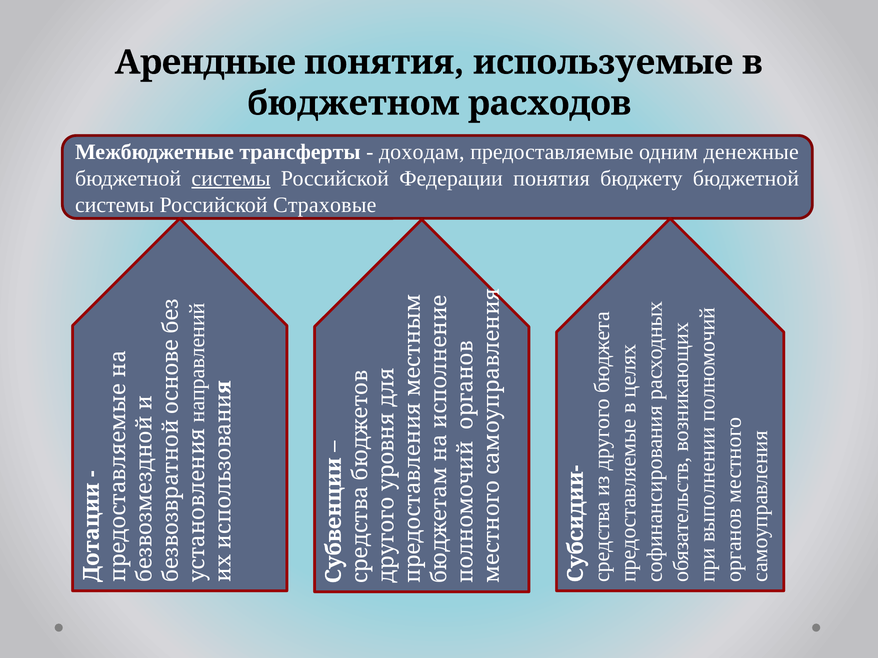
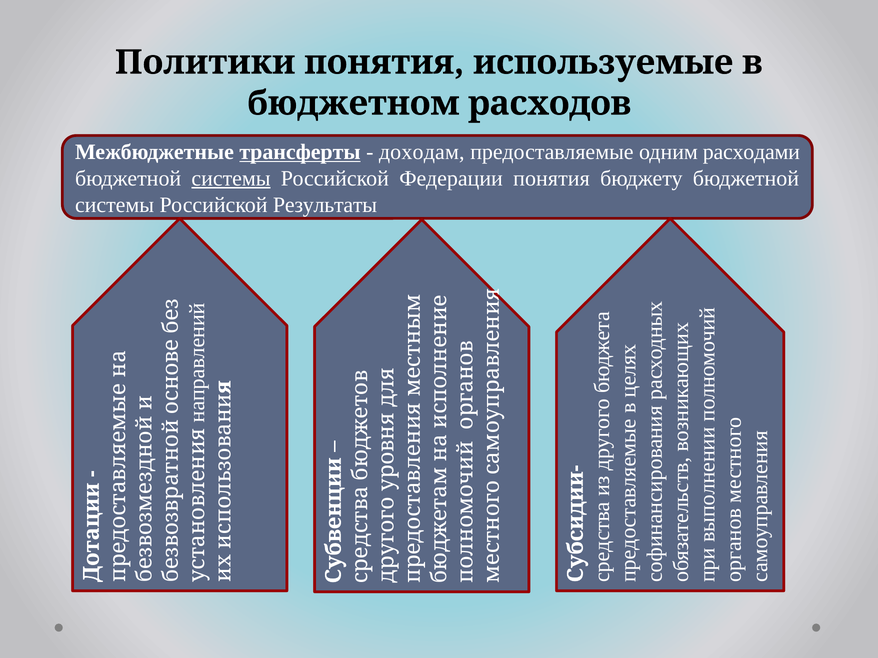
Арендные: Арендные -> Политики (205, 62)
трансферты underline: none -> present (300, 152)
денежные: денежные -> расходами (751, 152)
Страховые: Страховые -> Результаты (325, 205)
